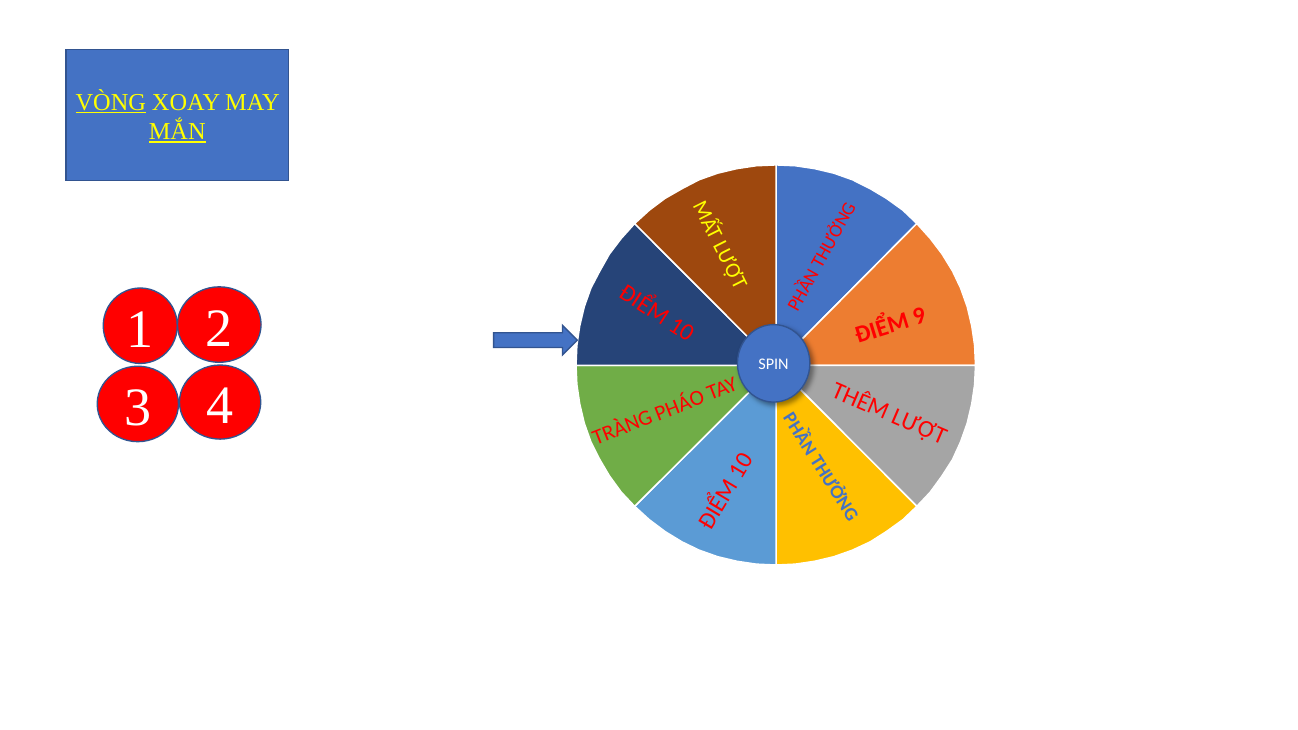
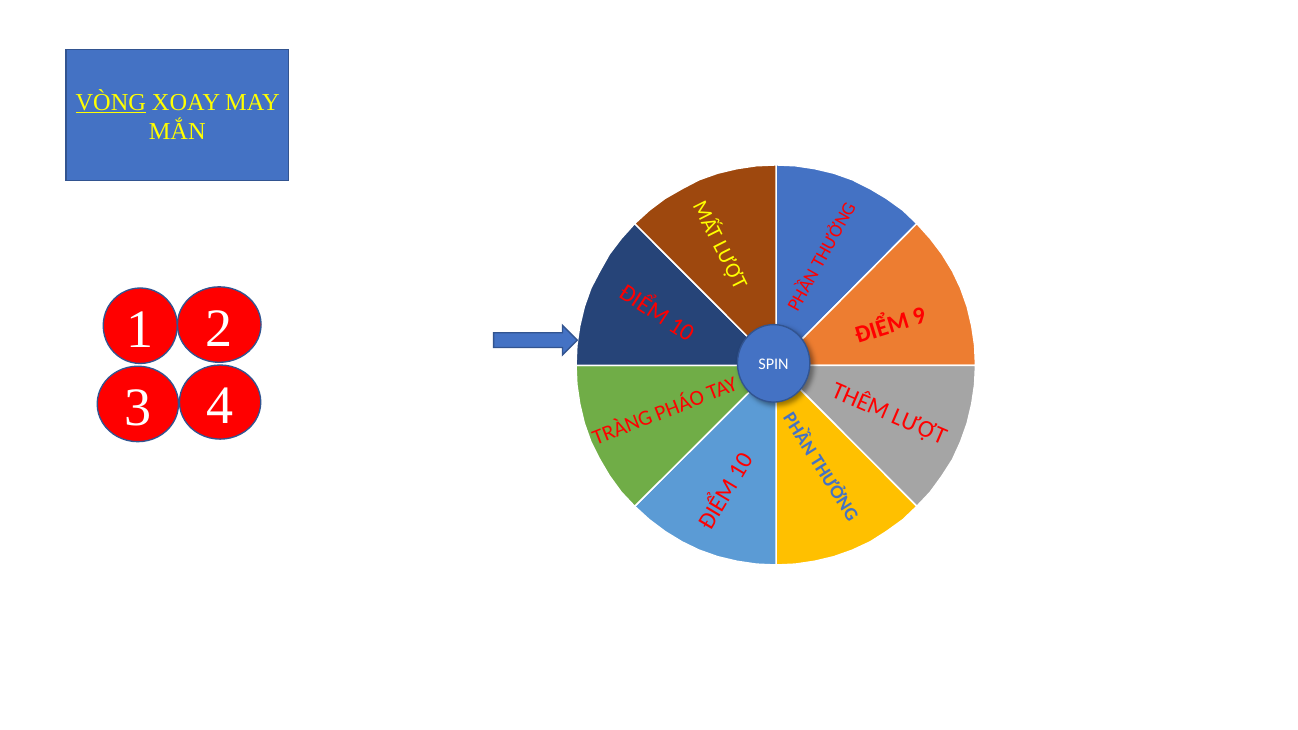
MẮN underline: present -> none (177, 132)
